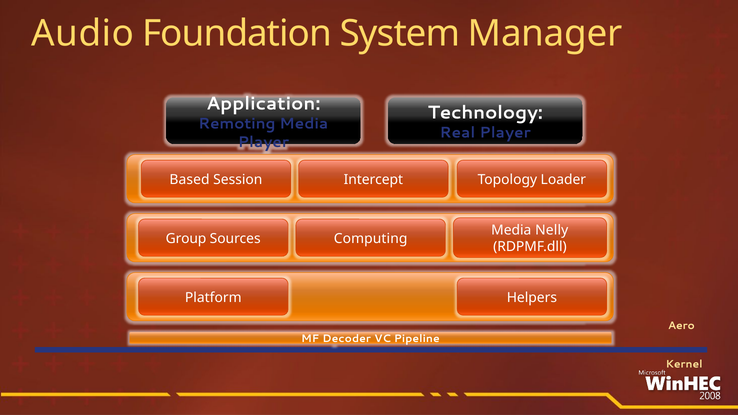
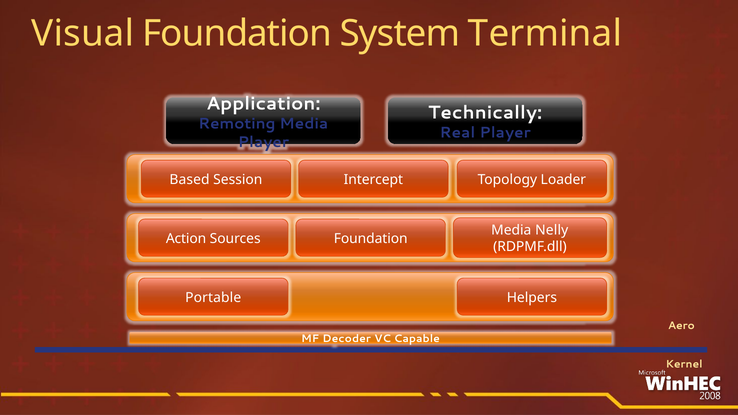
Audio: Audio -> Visual (83, 34)
Manager: Manager -> Terminal (545, 34)
Technology: Technology -> Technically (485, 113)
Group: Group -> Action (186, 239)
Sources Computing: Computing -> Foundation (371, 239)
Platform: Platform -> Portable (213, 298)
Pipeline: Pipeline -> Capable (417, 339)
